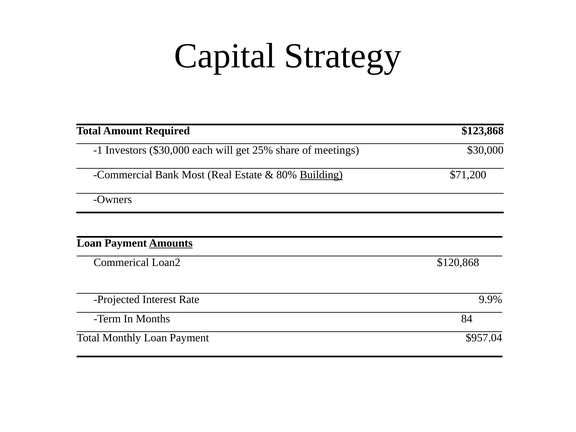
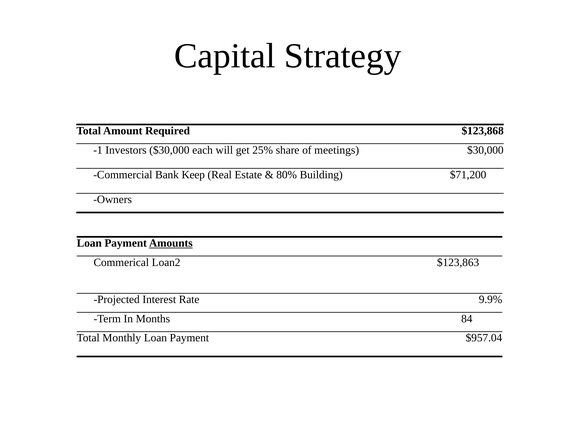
Most: Most -> Keep (193, 175)
Building underline: present -> none (321, 175)
$120,868: $120,868 -> $123,863 (458, 262)
